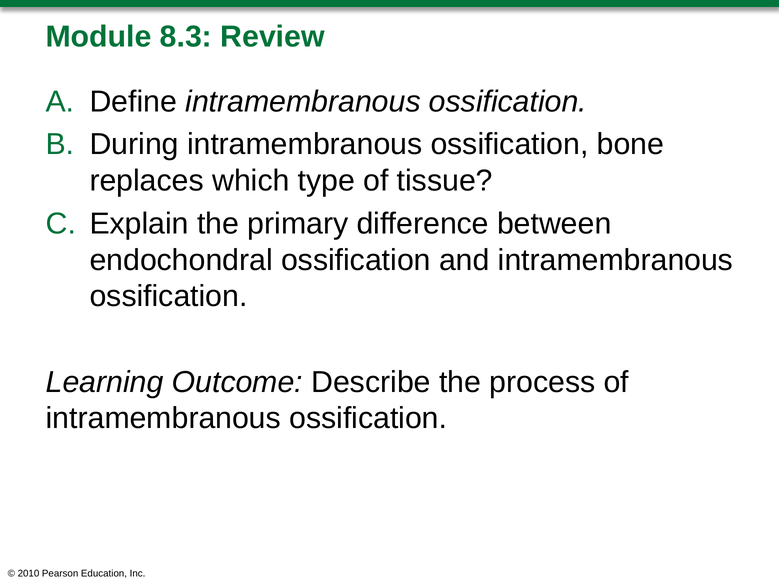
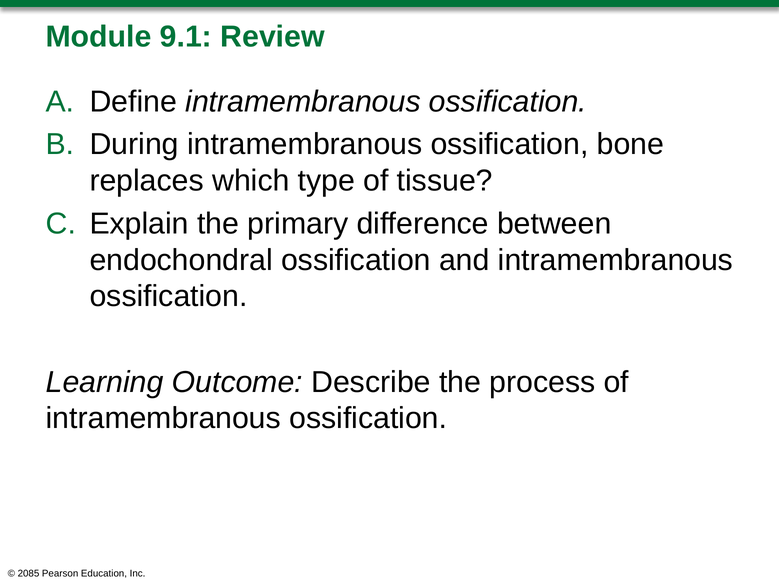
8.3: 8.3 -> 9.1 (186, 37)
2010: 2010 -> 2085 (29, 574)
